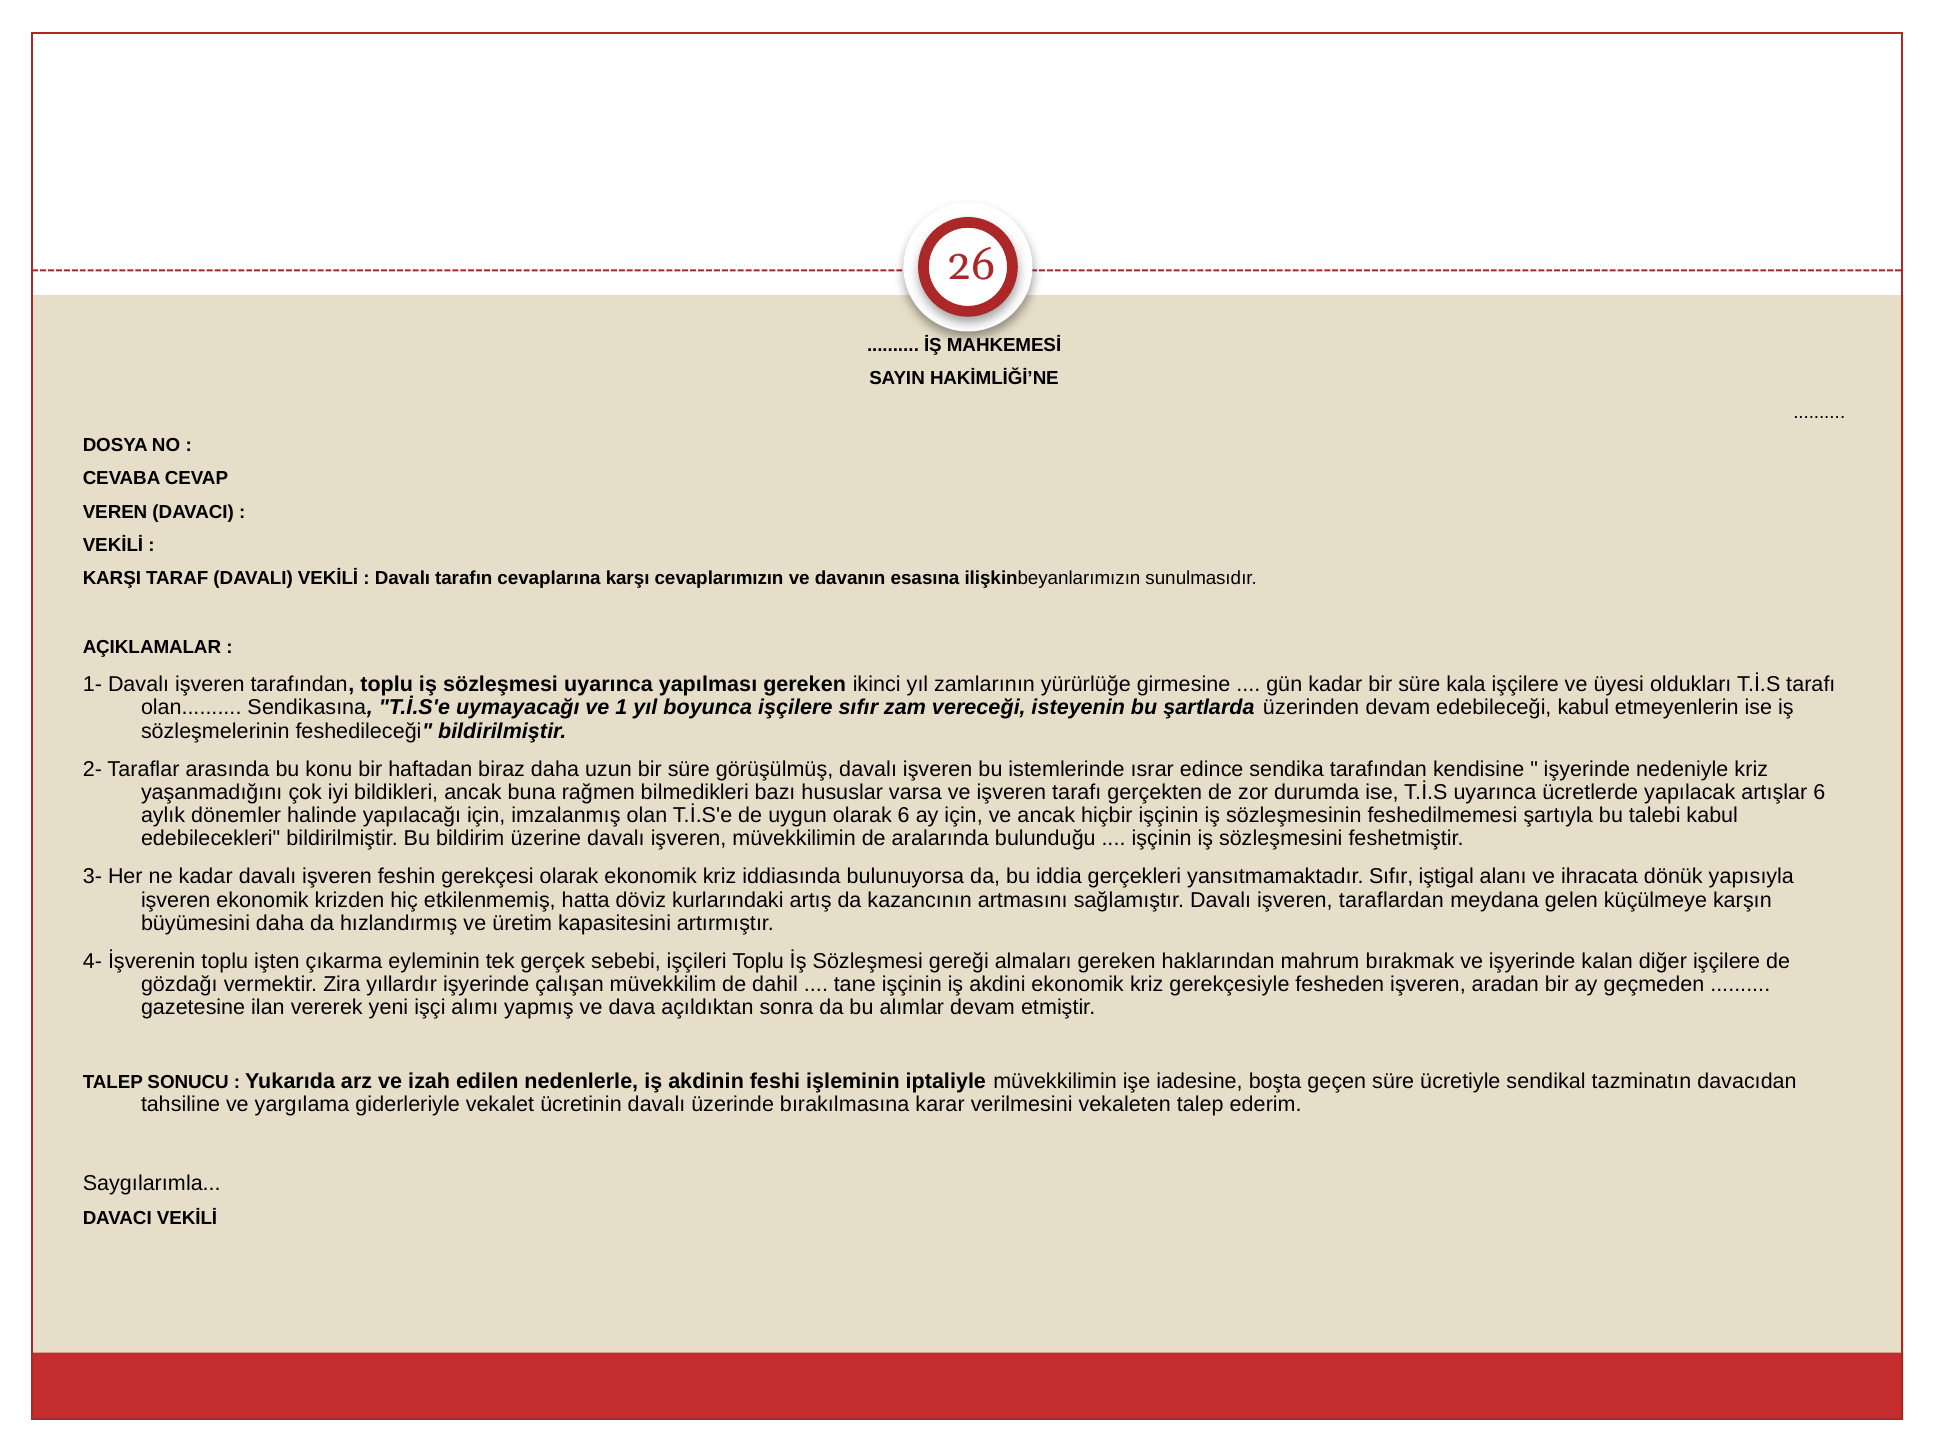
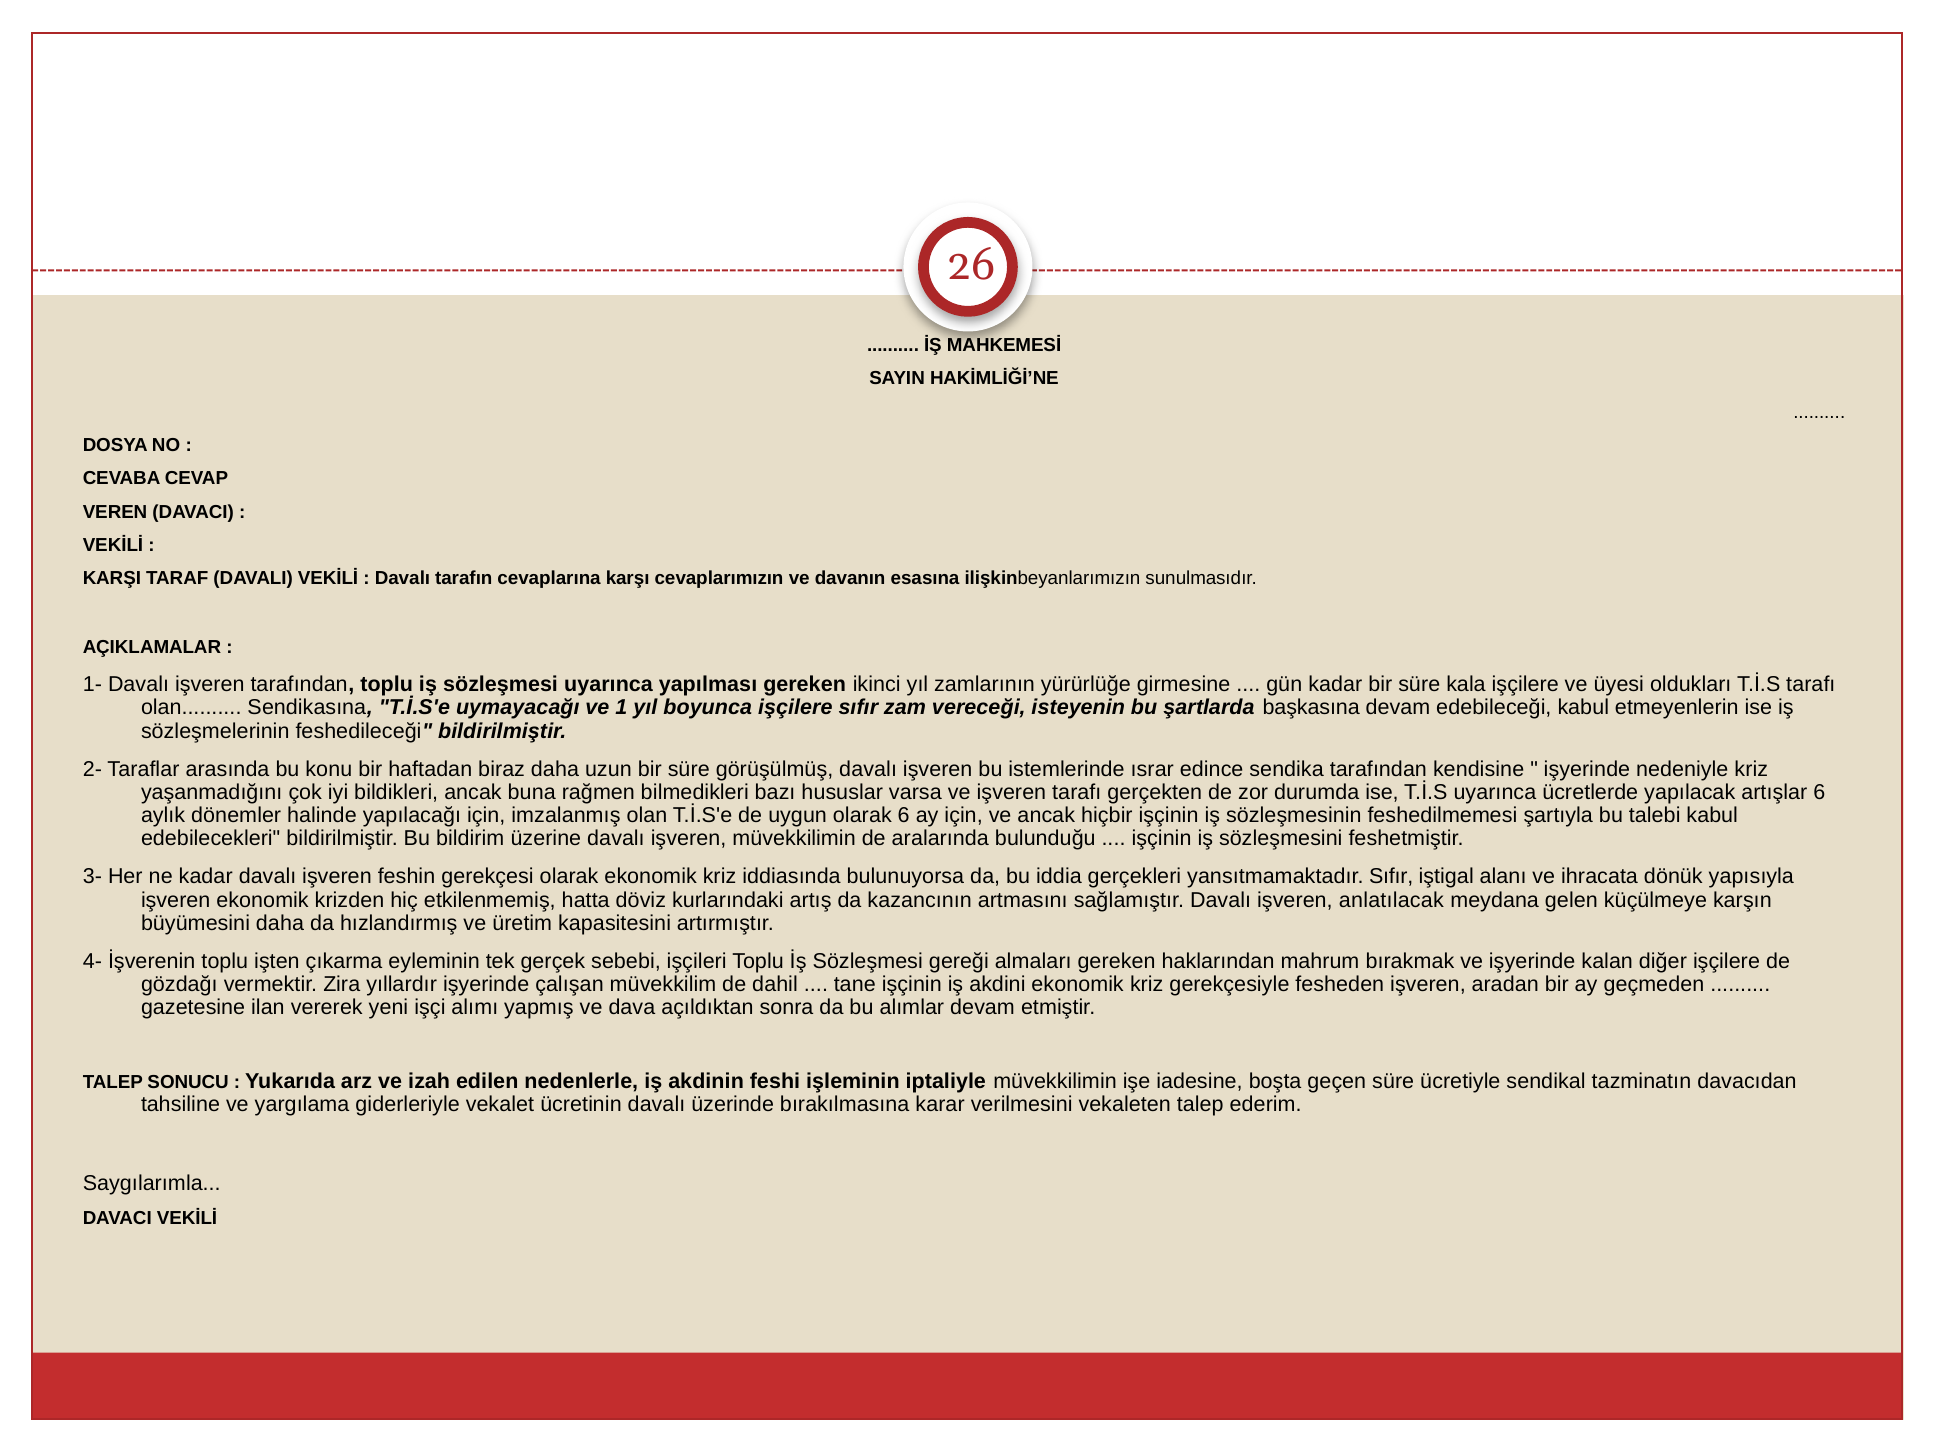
üzerinden: üzerinden -> başkasına (1311, 708)
taraflardan: taraflardan -> anlatılacak (1391, 900)
